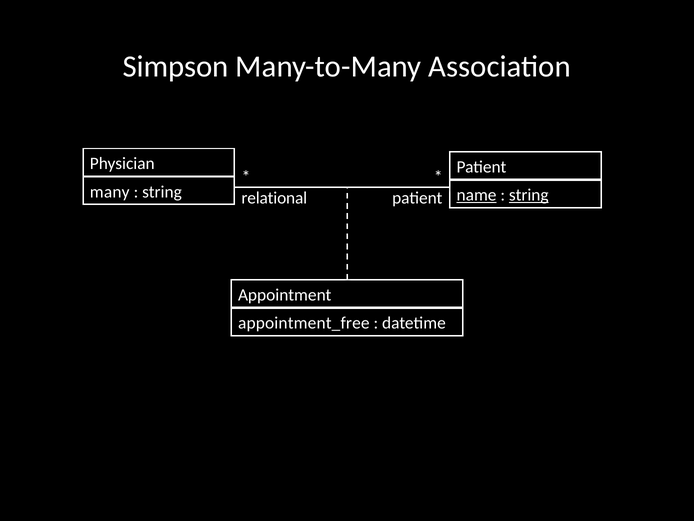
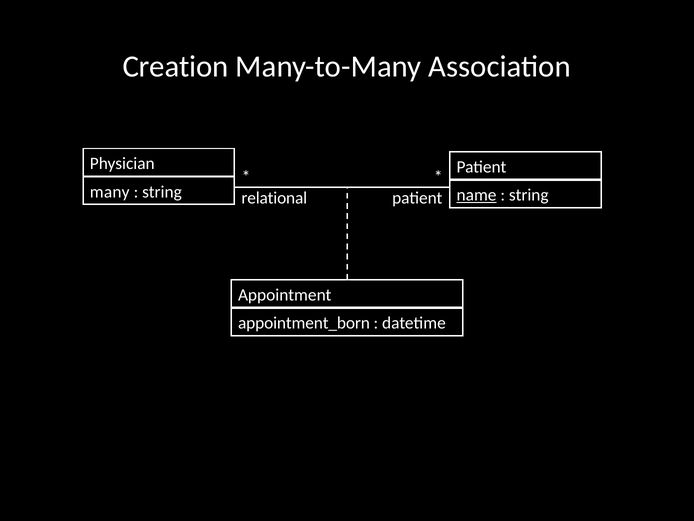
Simpson: Simpson -> Creation (176, 66)
string underline: present -> none (529, 195)
appointment_free: appointment_free -> appointment_born (304, 323)
